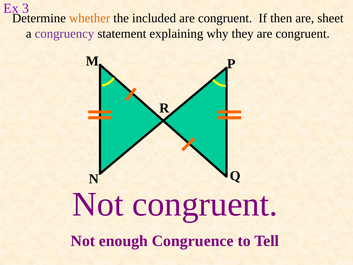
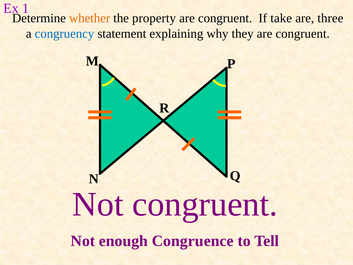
3: 3 -> 1 (26, 8)
included: included -> property (154, 18)
then: then -> take (281, 18)
sheet: sheet -> three (330, 18)
congruency colour: purple -> blue (64, 34)
